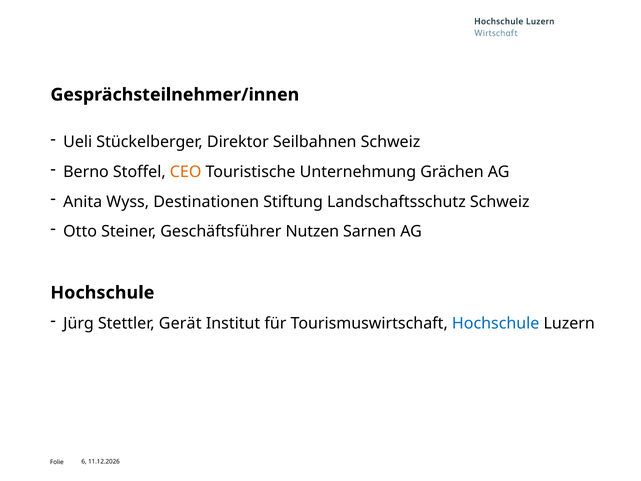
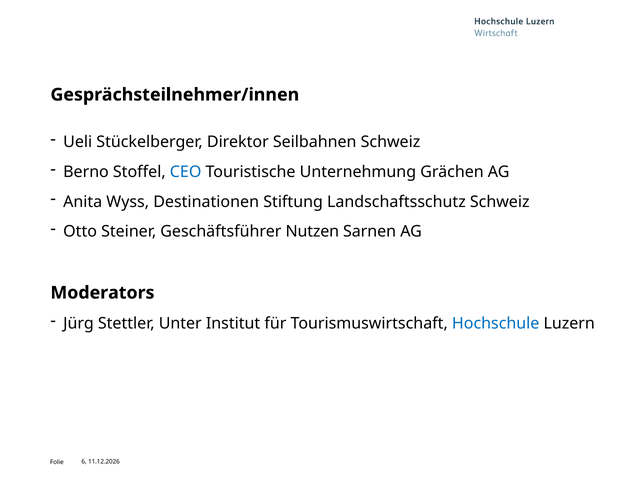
CEO colour: orange -> blue (186, 172)
Hochschule: Hochschule -> Moderators (102, 293)
Gerät: Gerät -> Unter (180, 323)
